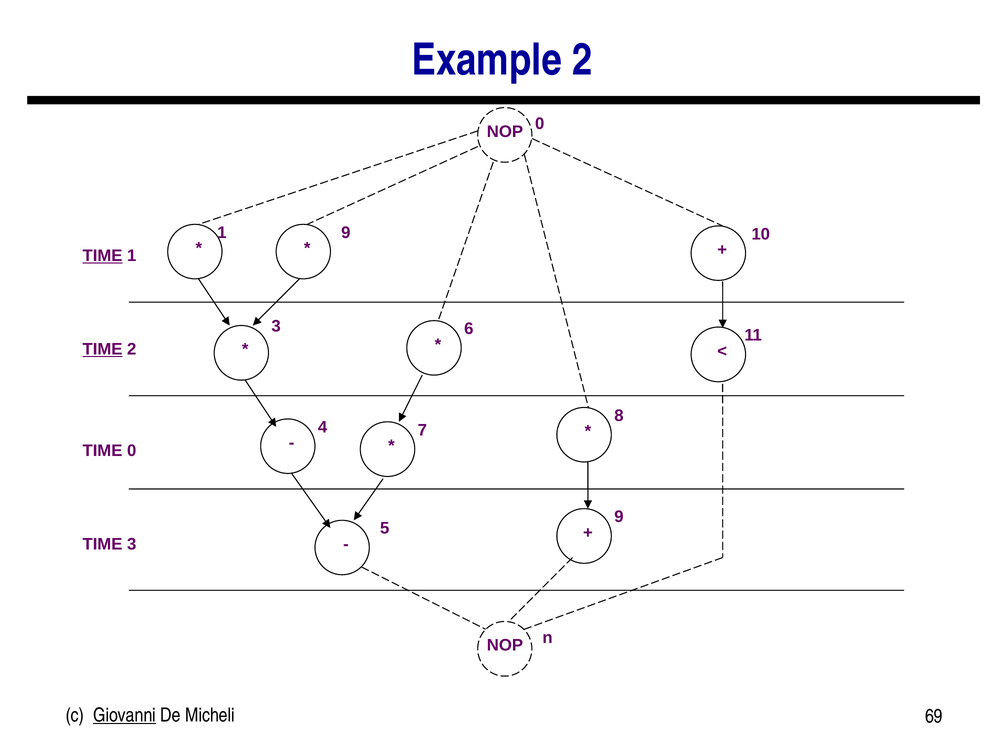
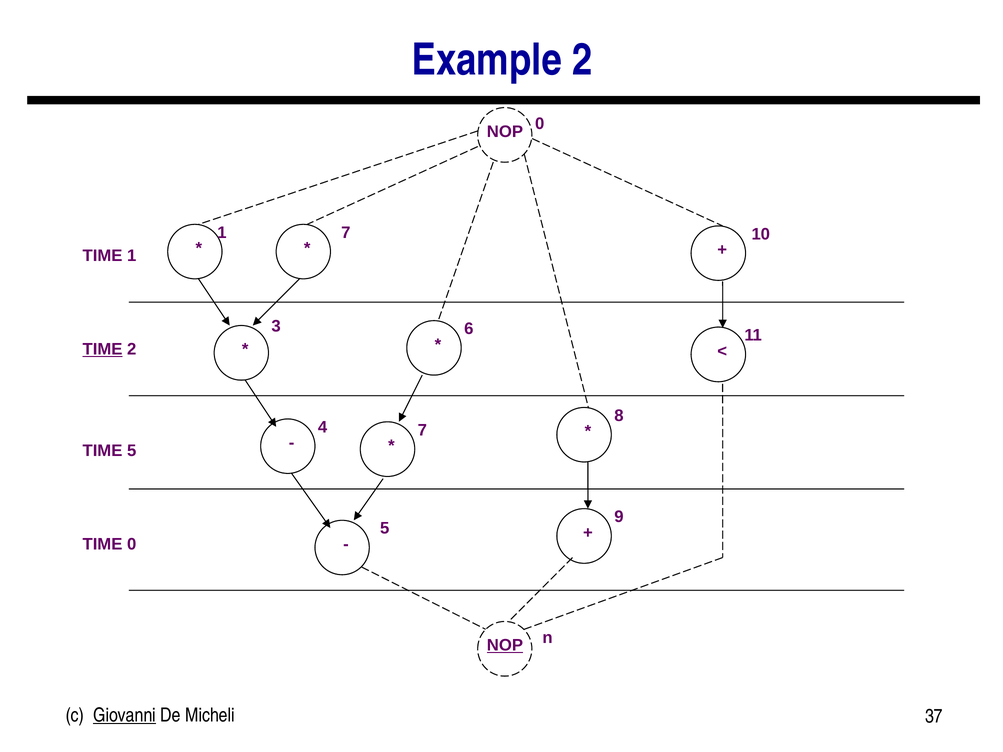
1 9: 9 -> 7 (346, 233)
TIME underline: present -> none (103, 256)
TIME 0: 0 -> 5 (132, 451)
TIME 3: 3 -> 0 (132, 544)
NOP underline: none -> present (505, 646)
69: 69 -> 37 (934, 717)
